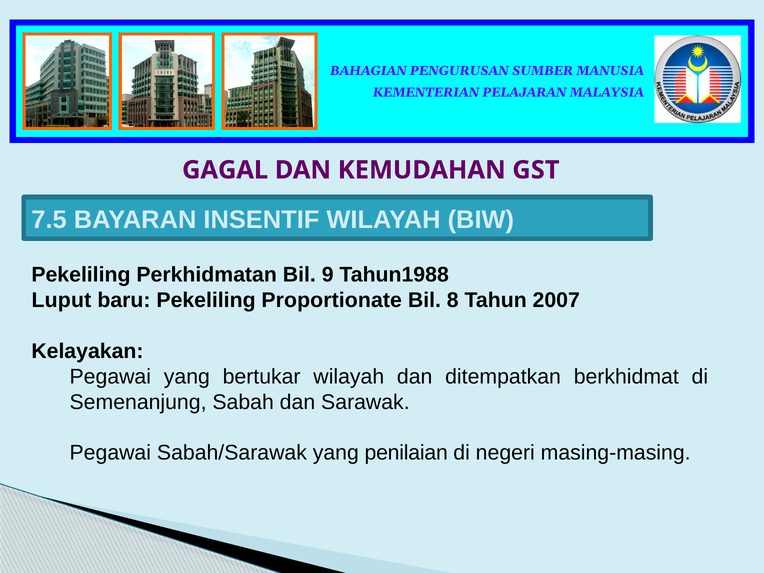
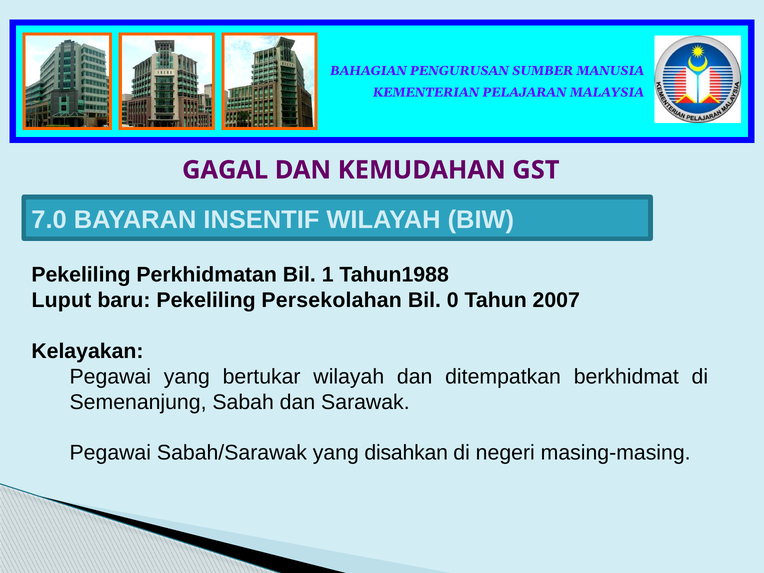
7.5: 7.5 -> 7.0 (49, 220)
9: 9 -> 1 (328, 275)
Proportionate: Proportionate -> Persekolahan (332, 300)
8: 8 -> 0 (453, 300)
penilaian: penilaian -> disahkan (406, 453)
